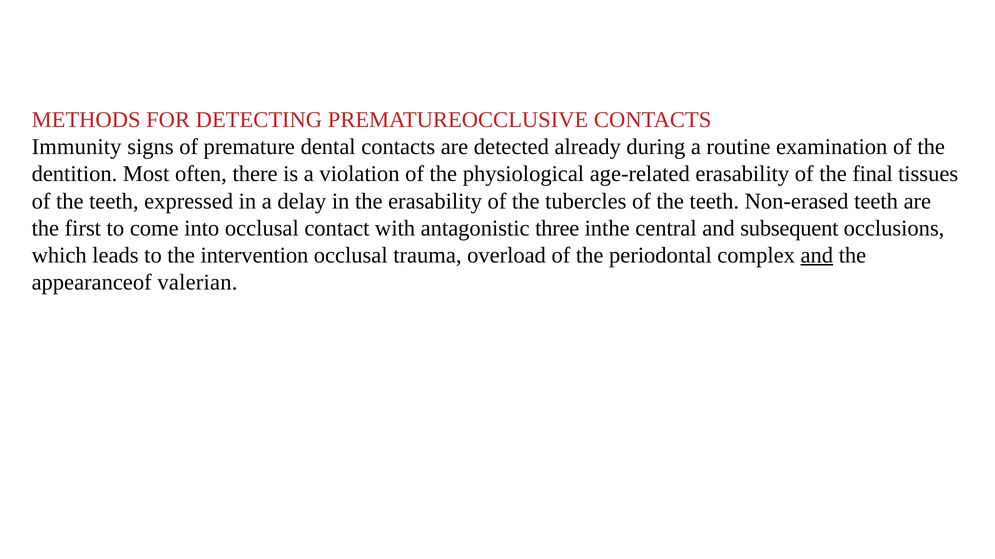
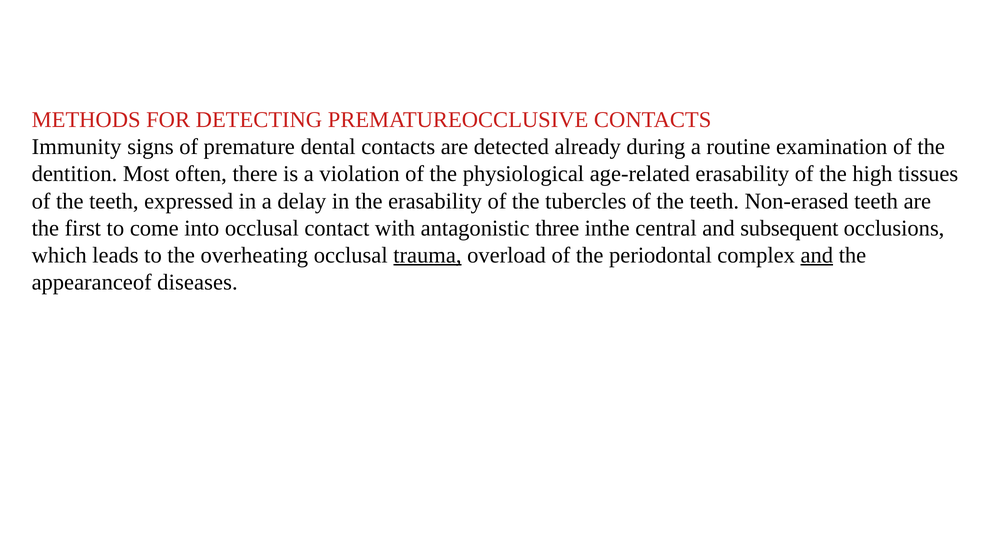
final: final -> high (872, 174)
intervention: intervention -> overheating (254, 256)
trauma underline: none -> present (427, 256)
valerian: valerian -> diseases (197, 283)
